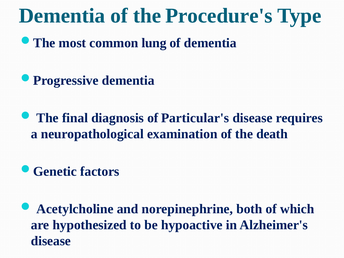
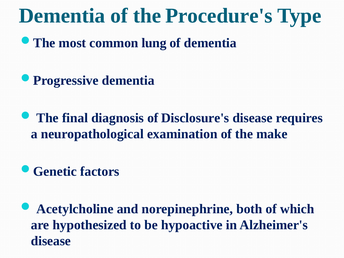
Particular's: Particular's -> Disclosure's (195, 118)
death: death -> make (272, 134)
